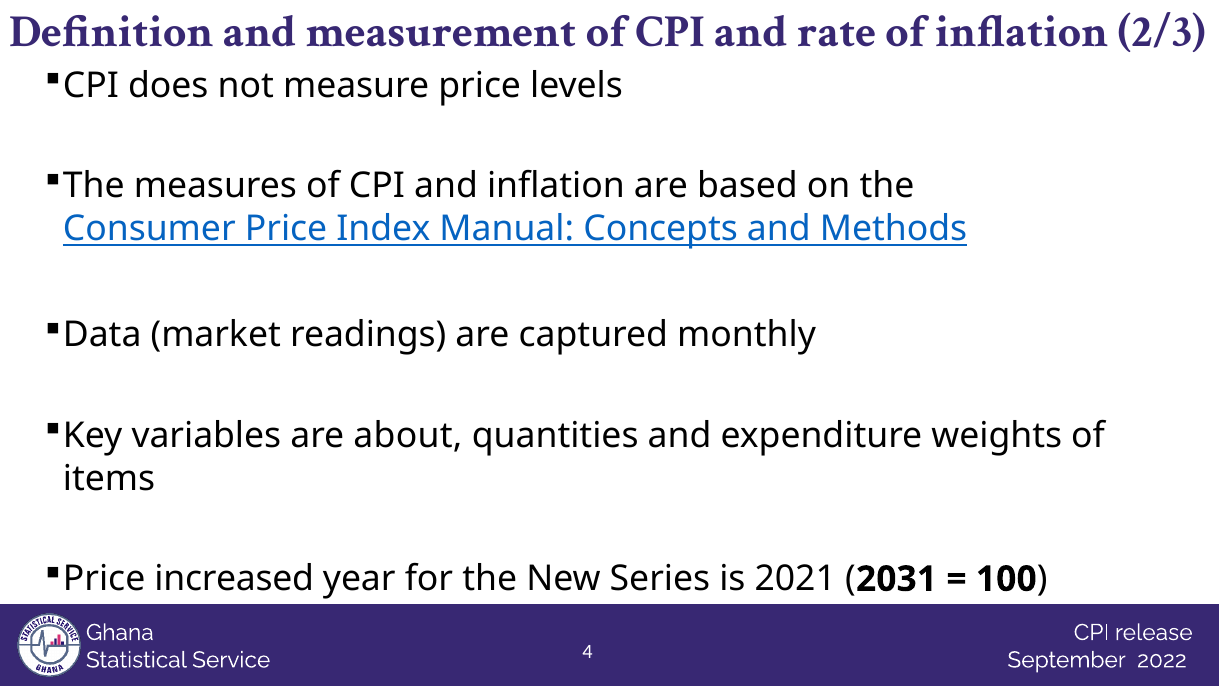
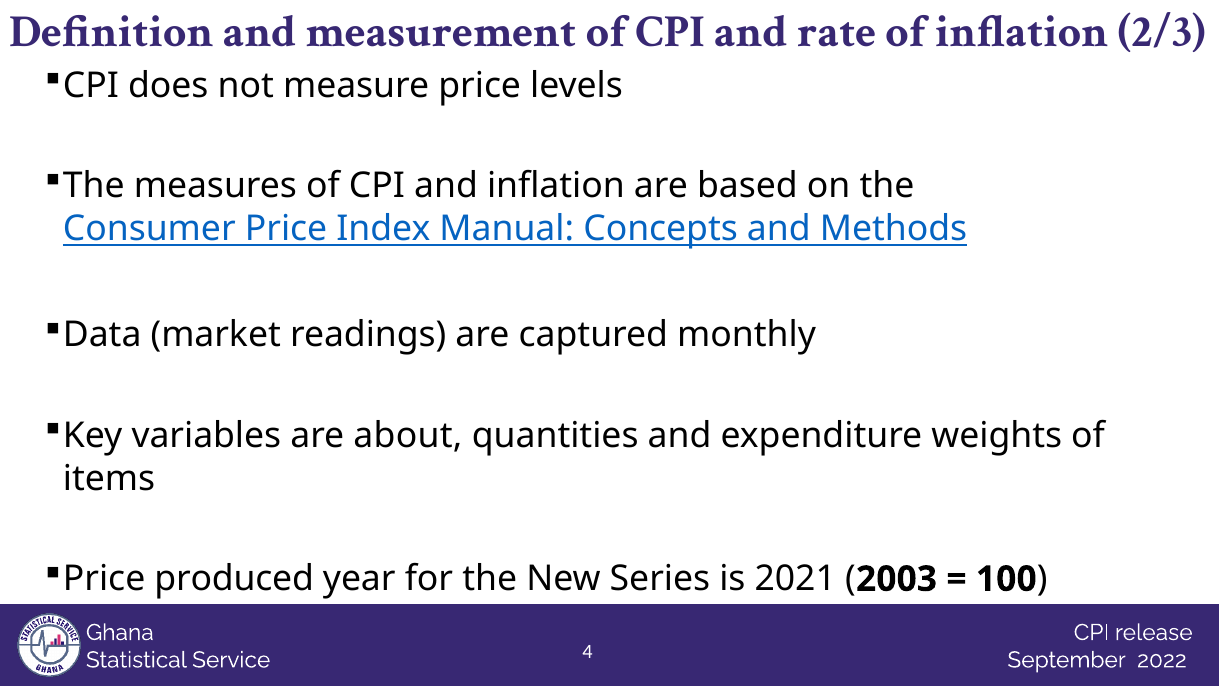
increased: increased -> produced (234, 579)
2031: 2031 -> 2003 (897, 579)
